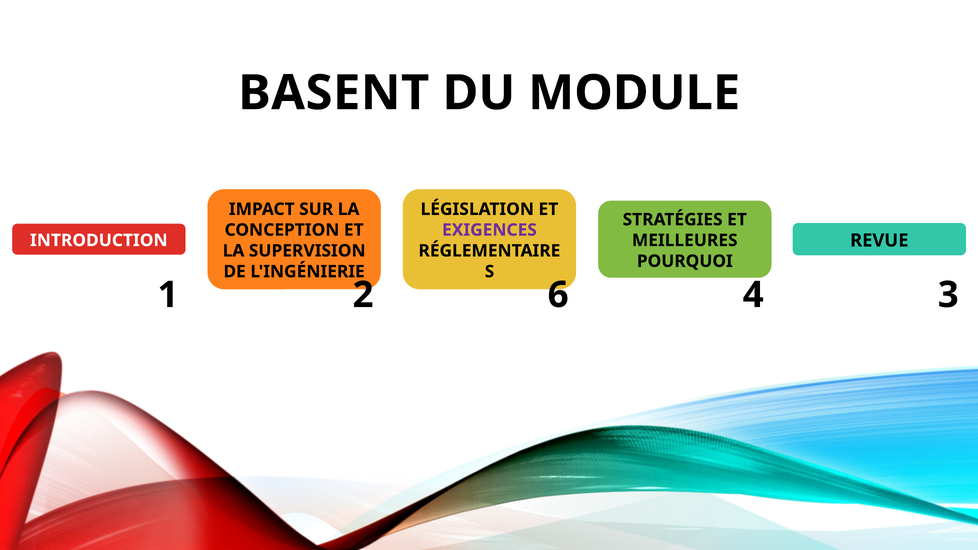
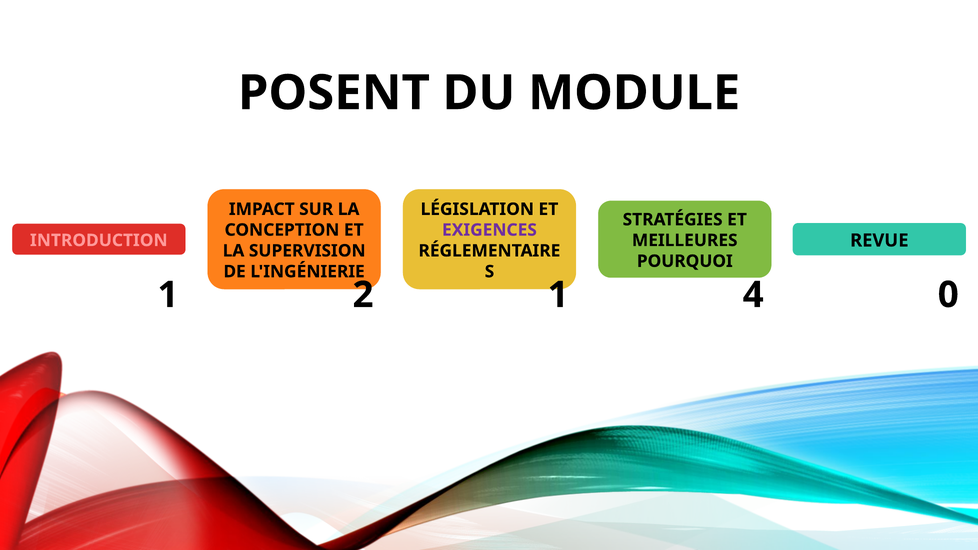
BASENT: BASENT -> POSENT (334, 93)
INTRODUCTION colour: white -> pink (99, 240)
2 6: 6 -> 1 (558, 295)
3: 3 -> 0 (948, 295)
